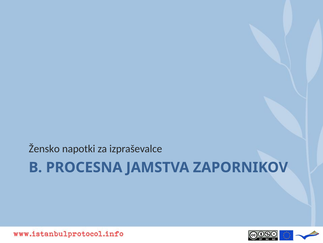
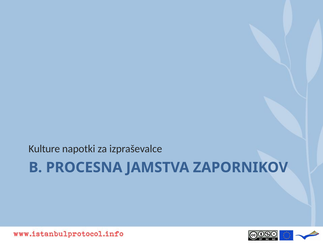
Žensko: Žensko -> Kulture (44, 148)
